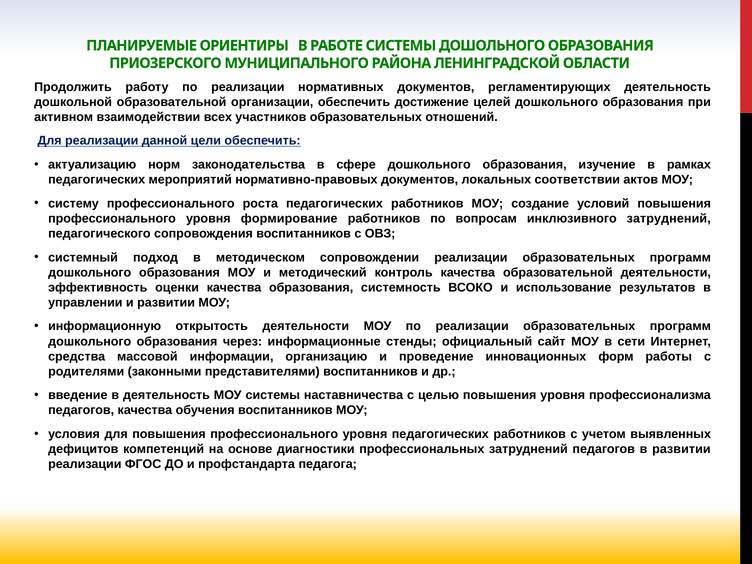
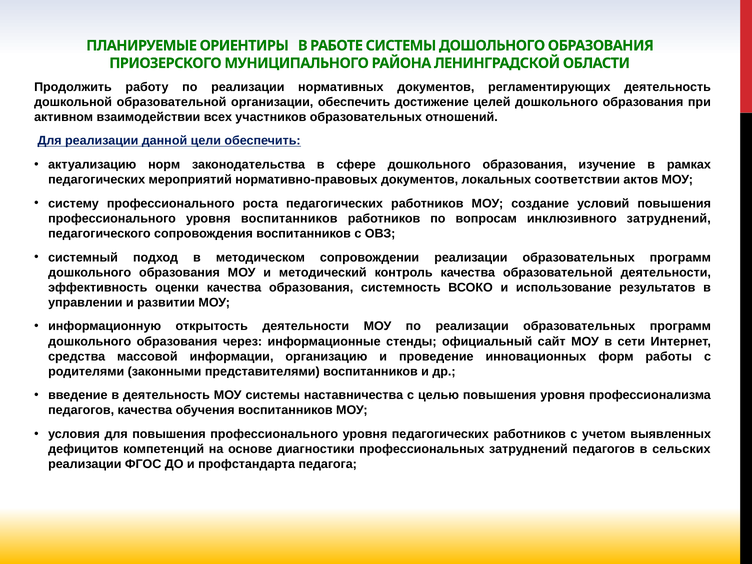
уровня формирование: формирование -> воспитанников (289, 219)
в развитии: развитии -> сельских (681, 449)
